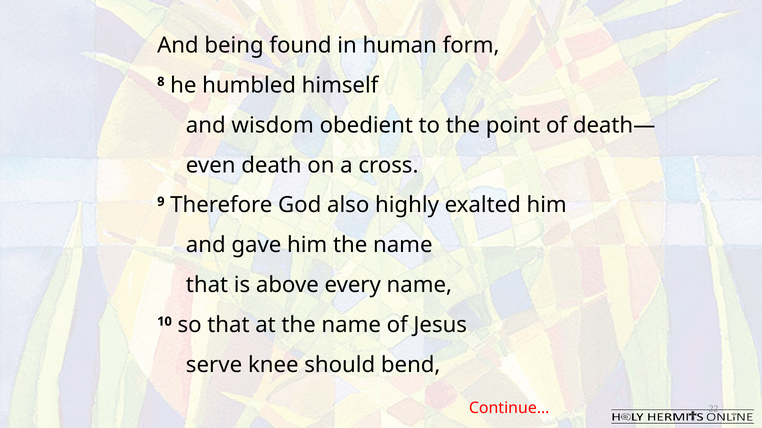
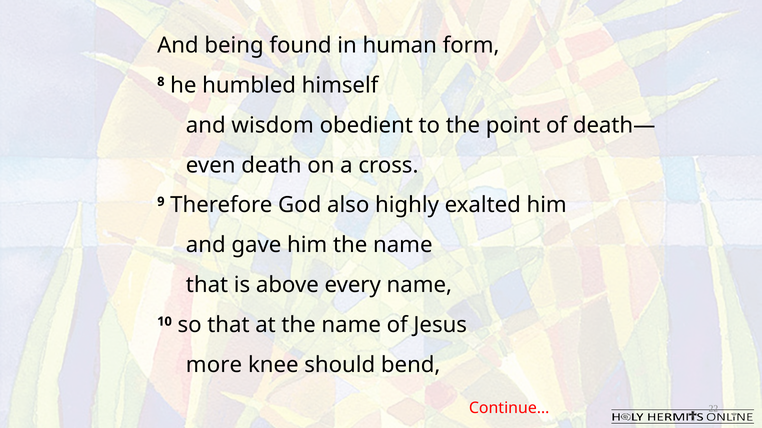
serve: serve -> more (214, 366)
